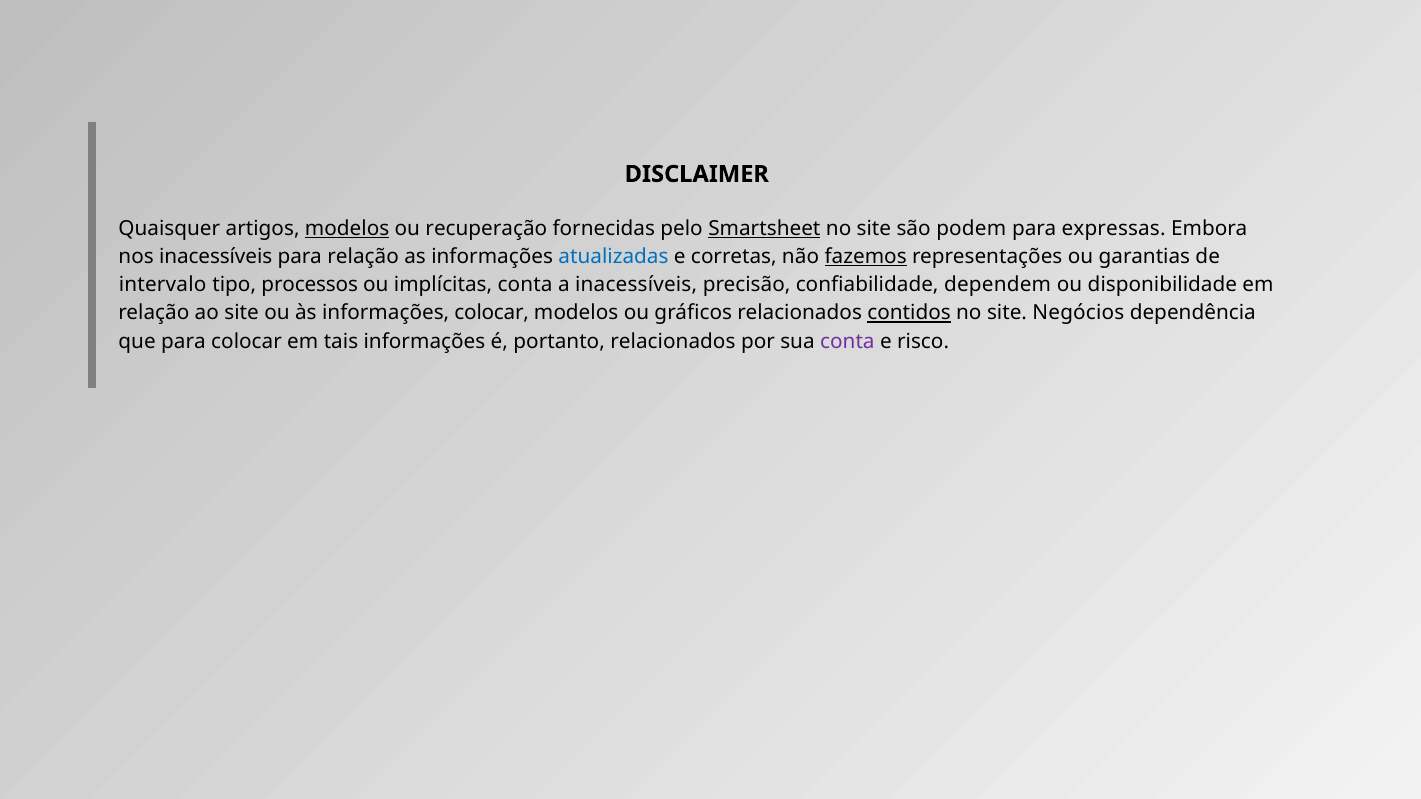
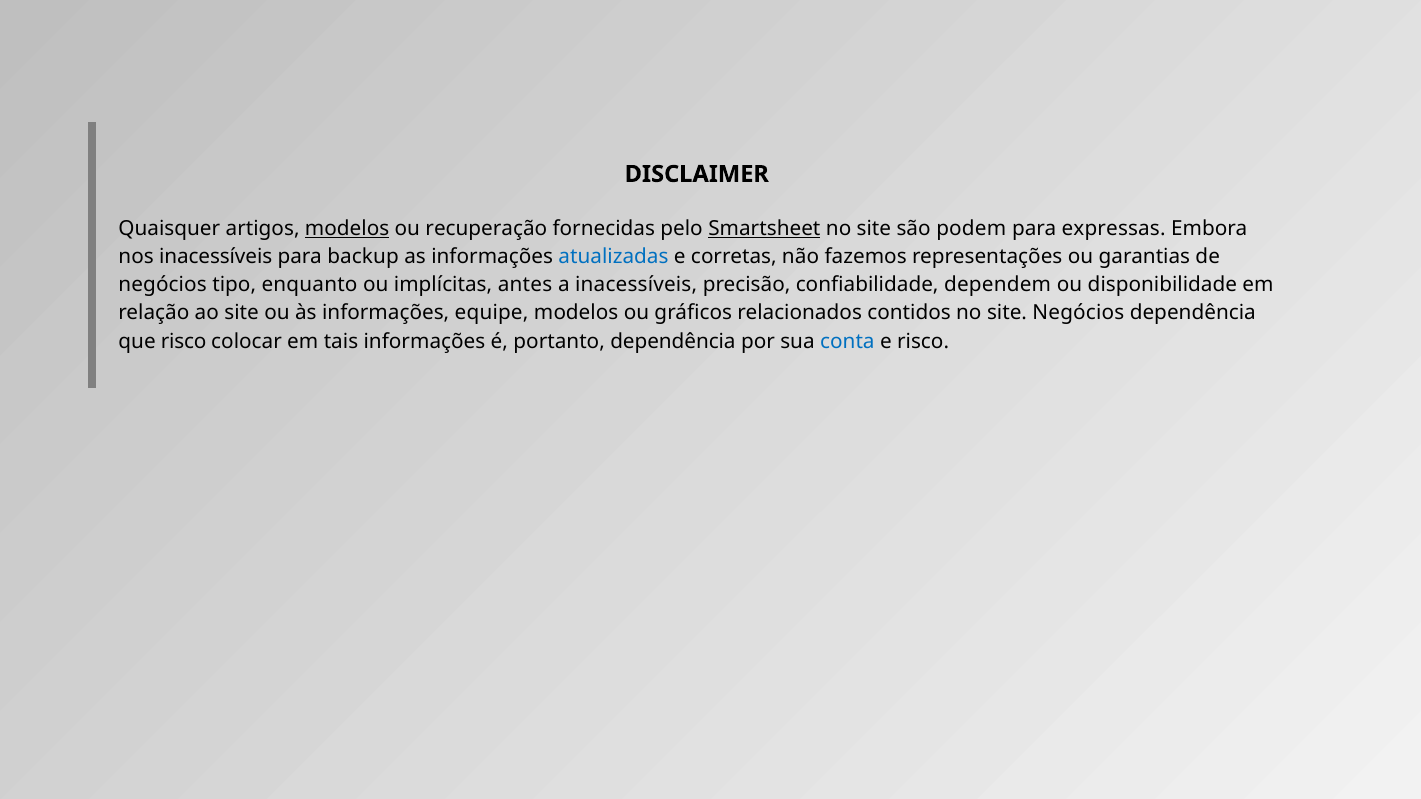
para relação: relação -> backup (363, 257)
fazemos underline: present -> none (866, 257)
intervalo: intervalo -> negócios (163, 285)
processos: processos -> enquanto (310, 285)
implícitas conta: conta -> antes (525, 285)
informações colocar: colocar -> equipe (492, 313)
contidos underline: present -> none (909, 313)
que para: para -> risco (184, 341)
portanto relacionados: relacionados -> dependência (673, 341)
conta colour: purple -> blue (847, 341)
